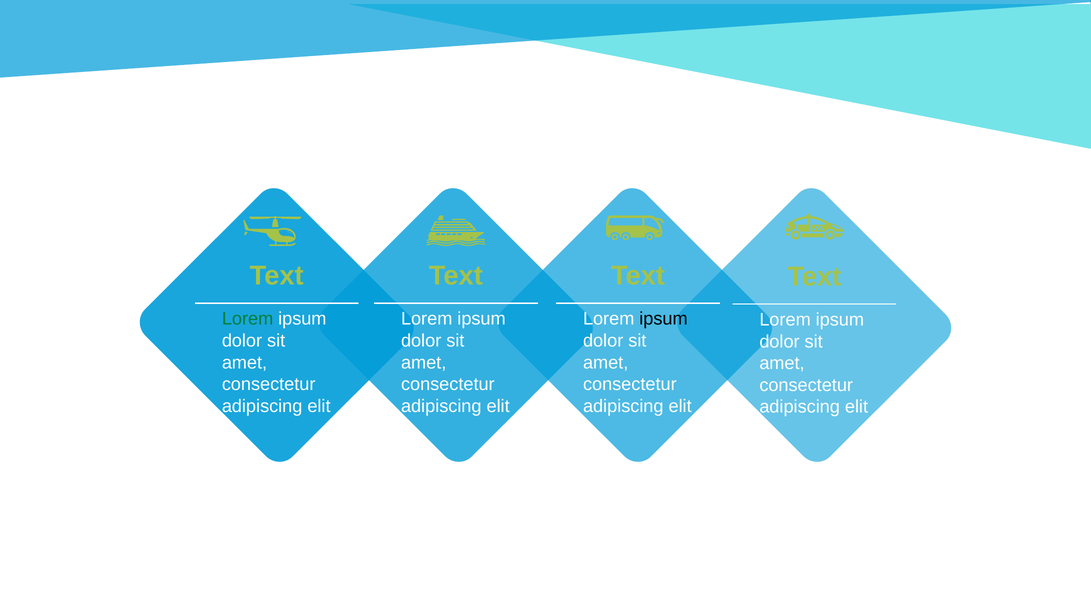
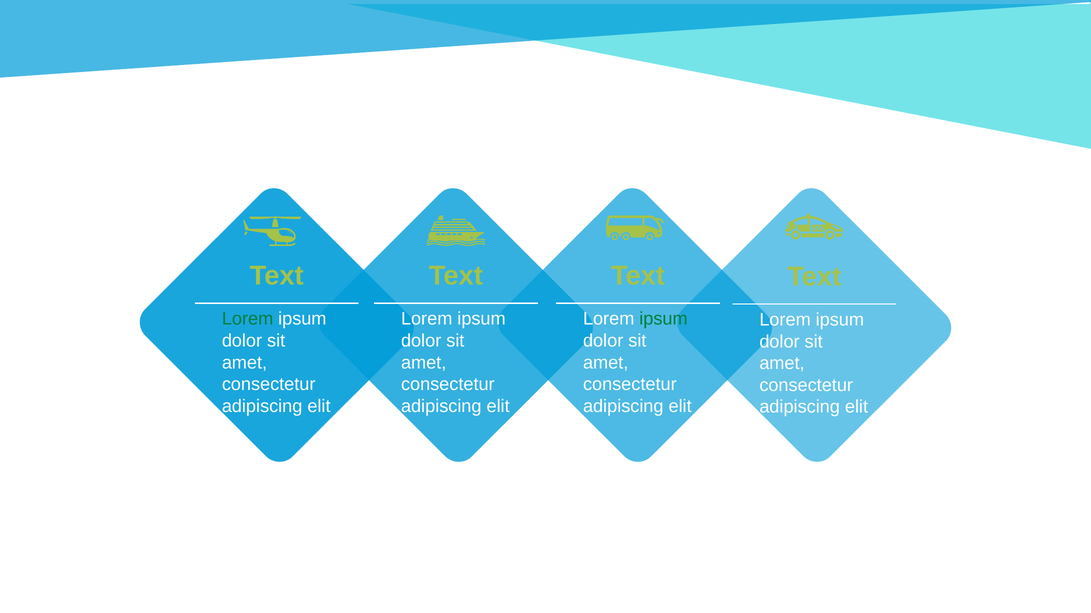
ipsum colour: black -> green (664, 319)
